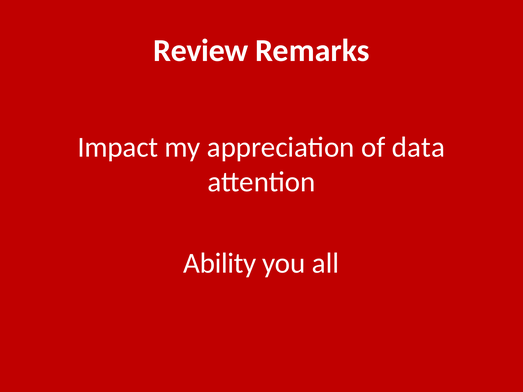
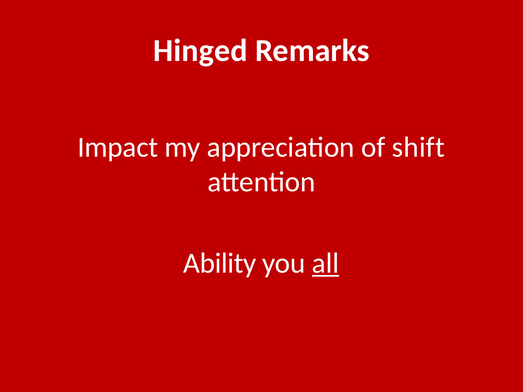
Review: Review -> Hinged (200, 51)
data: data -> shift (418, 147)
all underline: none -> present (325, 264)
